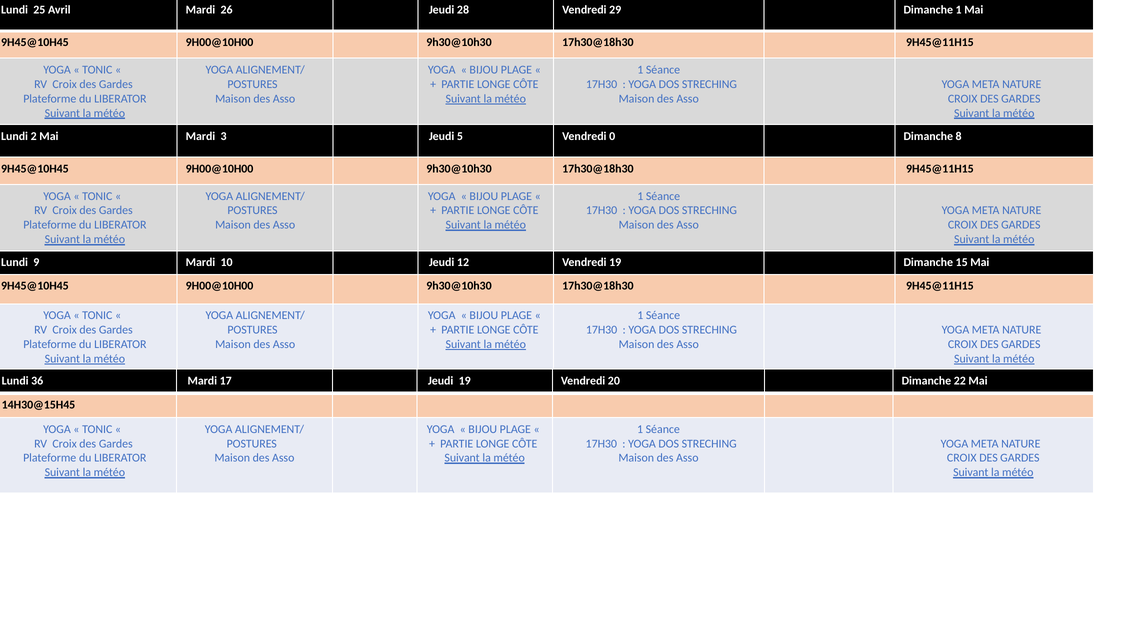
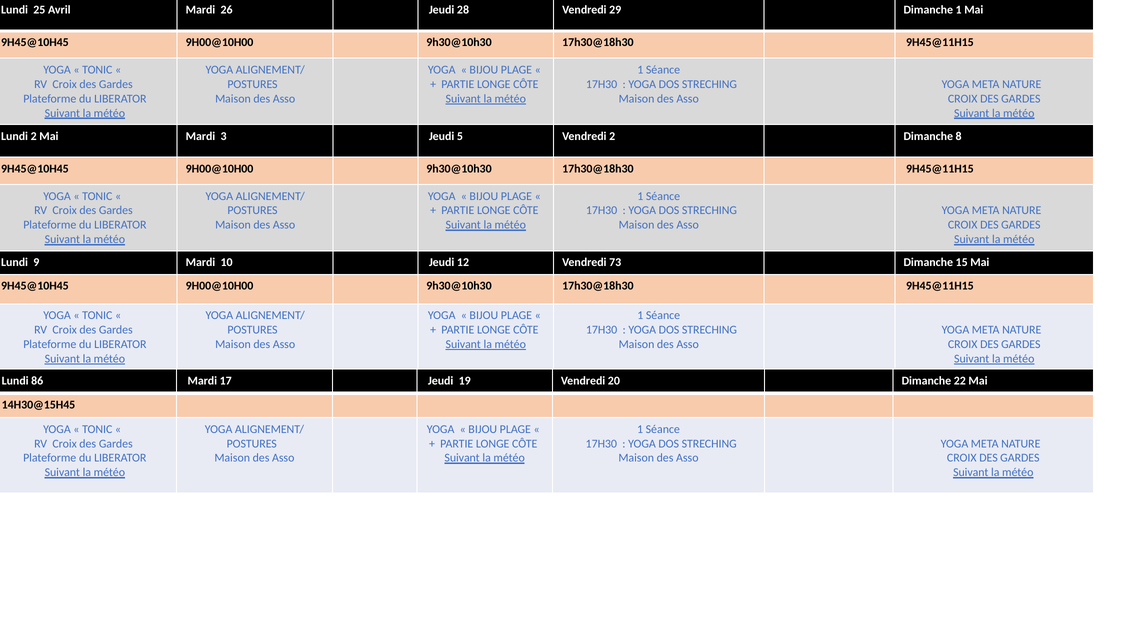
Vendredi 0: 0 -> 2 (612, 136)
Vendredi 19: 19 -> 73 (615, 262)
36: 36 -> 86 (37, 380)
